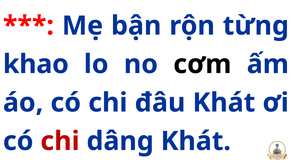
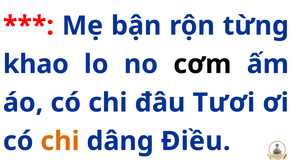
đâu Khát: Khát -> Tươi (224, 103)
chi colour: red -> orange (60, 141)
dâng Khát: Khát -> Điều (196, 141)
